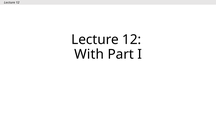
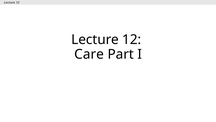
With: With -> Care (89, 54)
